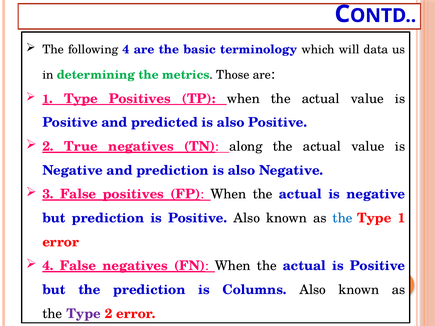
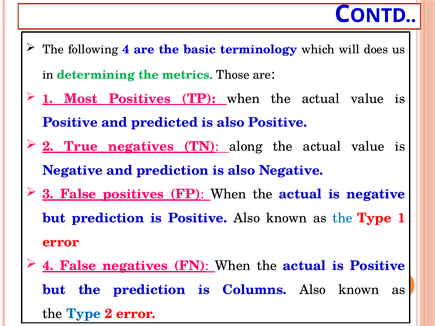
data: data -> does (376, 49)
1 Type: Type -> Most (81, 99)
Type colour: purple -> blue (84, 314)
